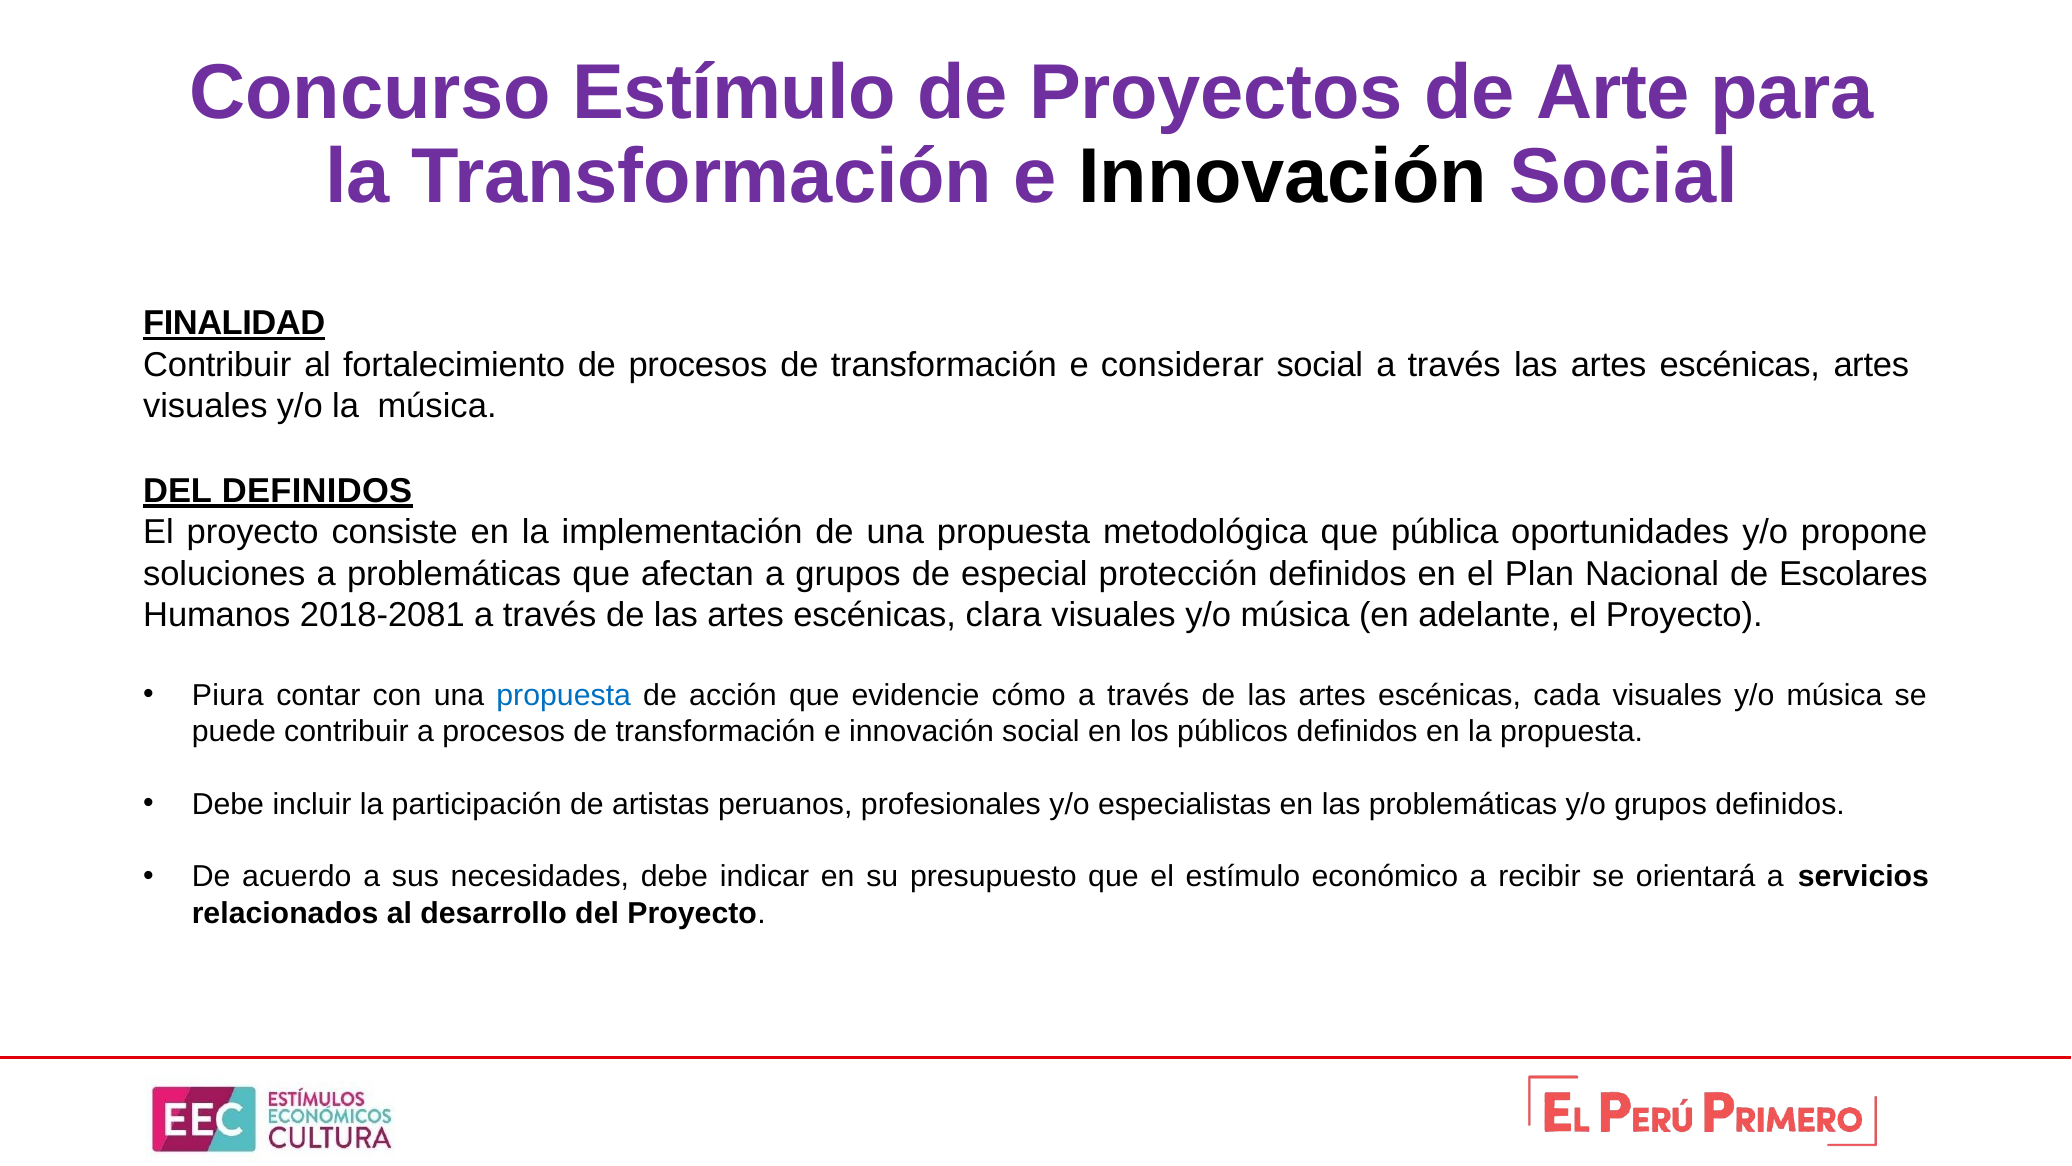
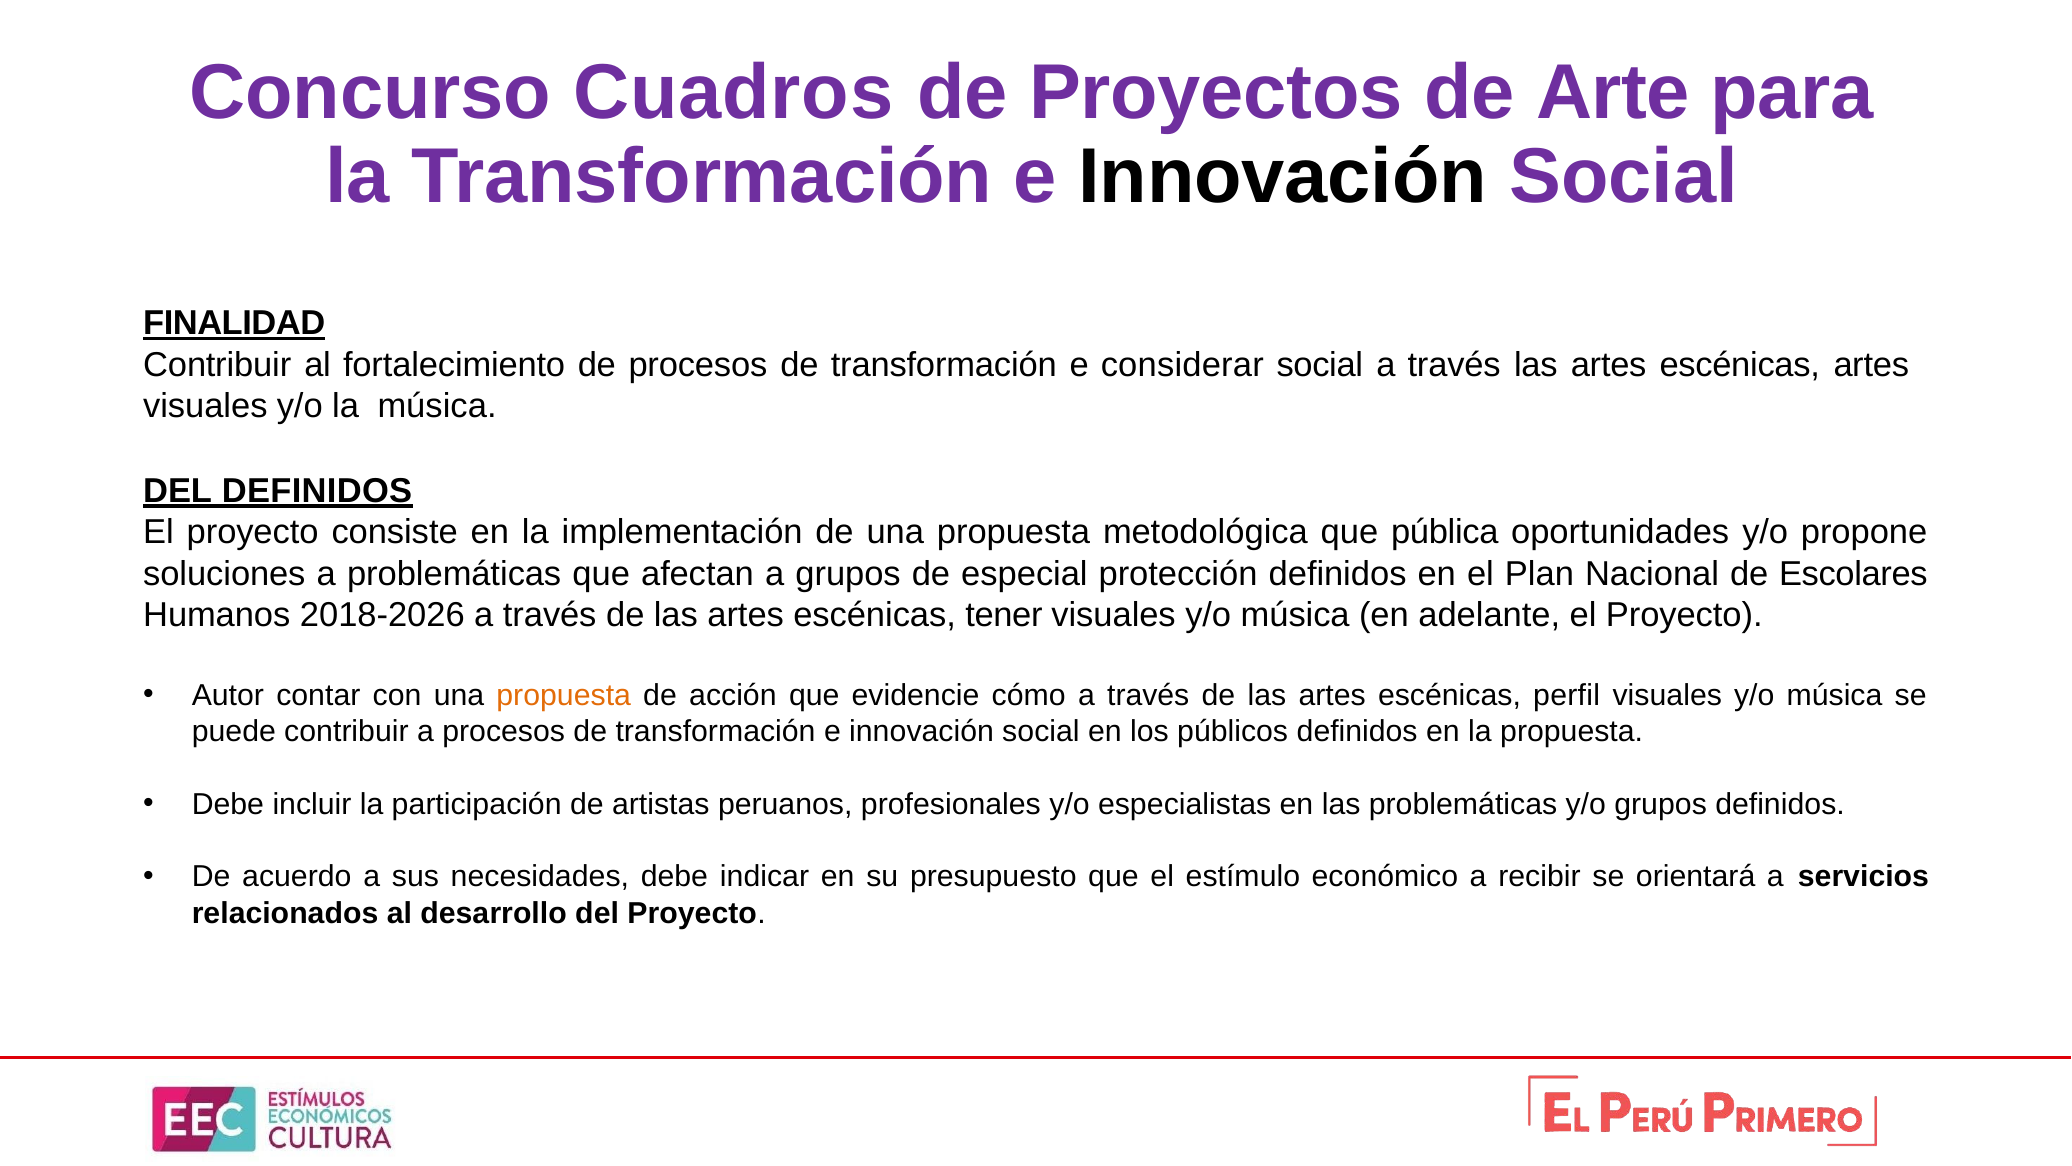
Concurso Estímulo: Estímulo -> Cuadros (733, 93)
2018-2081: 2018-2081 -> 2018-2026 (382, 615)
clara: clara -> tener (1004, 615)
Piura: Piura -> Autor (228, 695)
propuesta colour: blue -> orange (564, 695)
cada: cada -> perfil (1567, 695)
